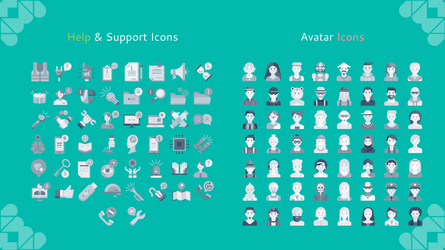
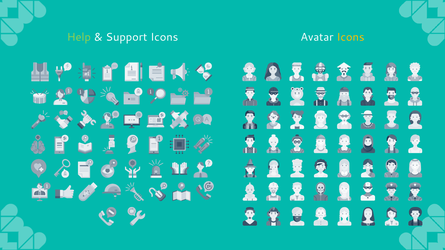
Icons colour: pink -> yellow (351, 37)
